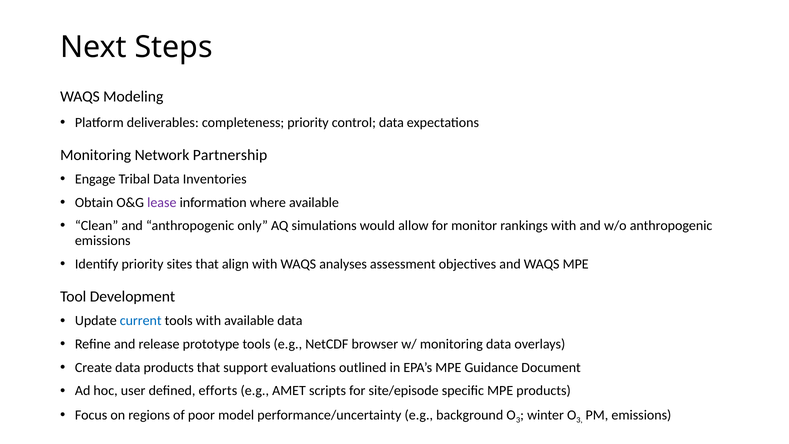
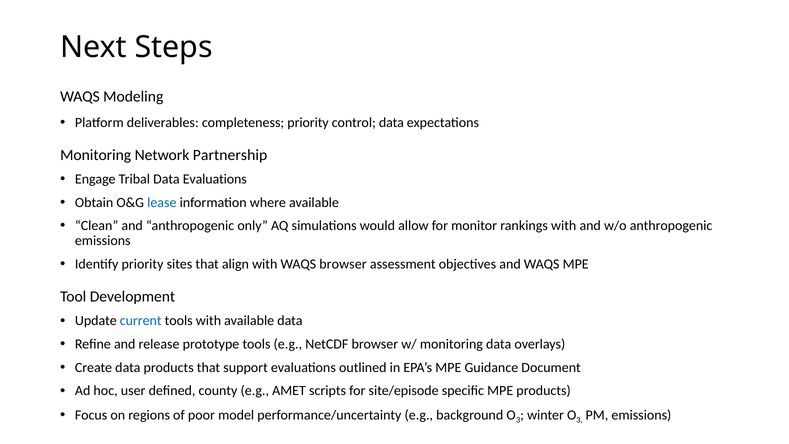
Data Inventories: Inventories -> Evaluations (215, 179)
lease colour: purple -> blue (162, 202)
WAQS analyses: analyses -> browser (343, 264)
efforts: efforts -> county (218, 391)
